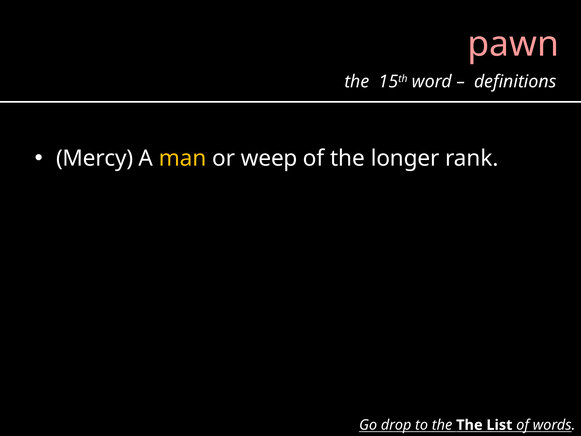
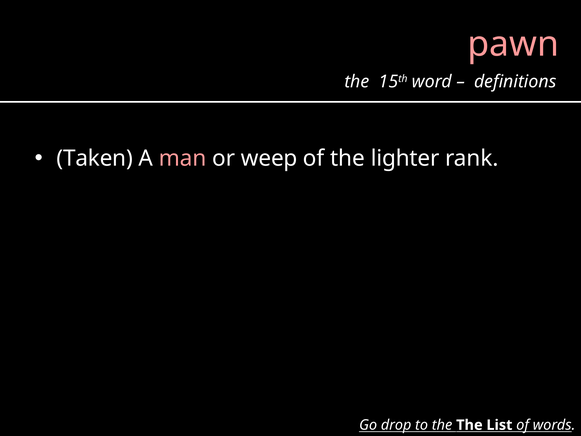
Mercy: Mercy -> Taken (95, 158)
man colour: yellow -> pink (183, 158)
longer: longer -> lighter (405, 158)
